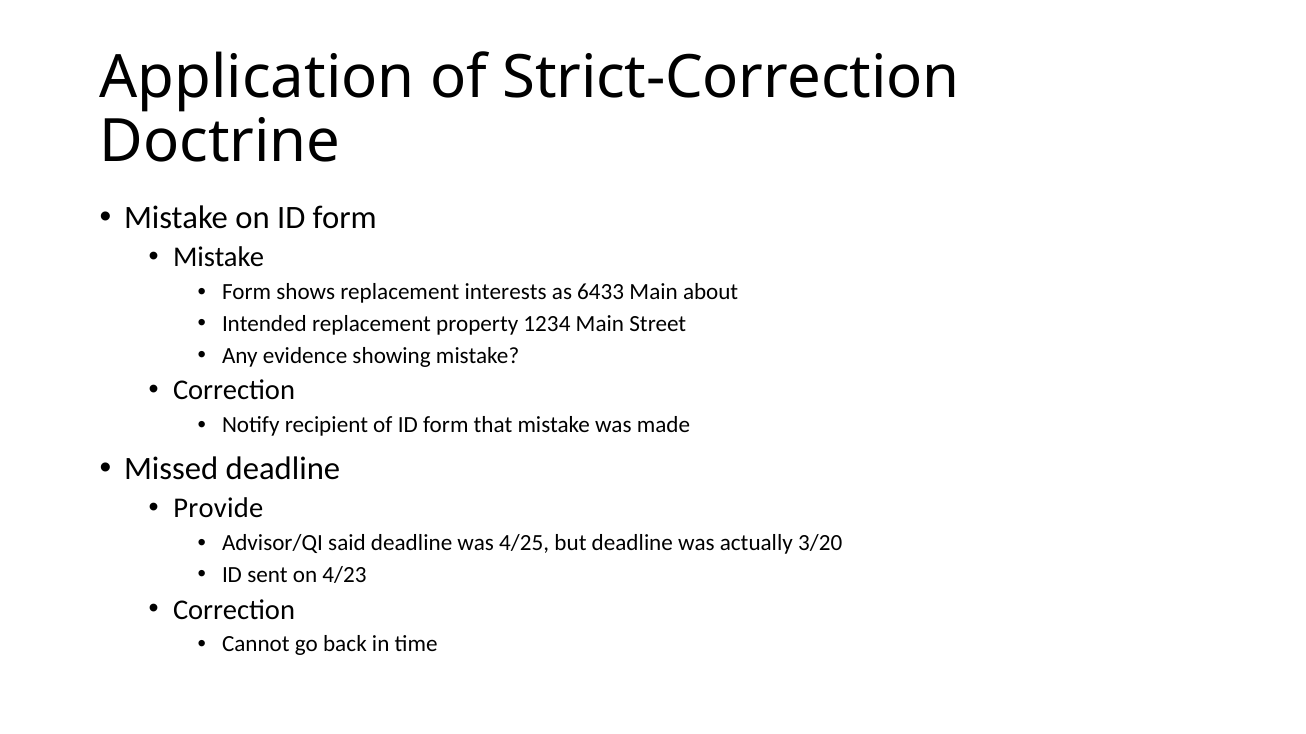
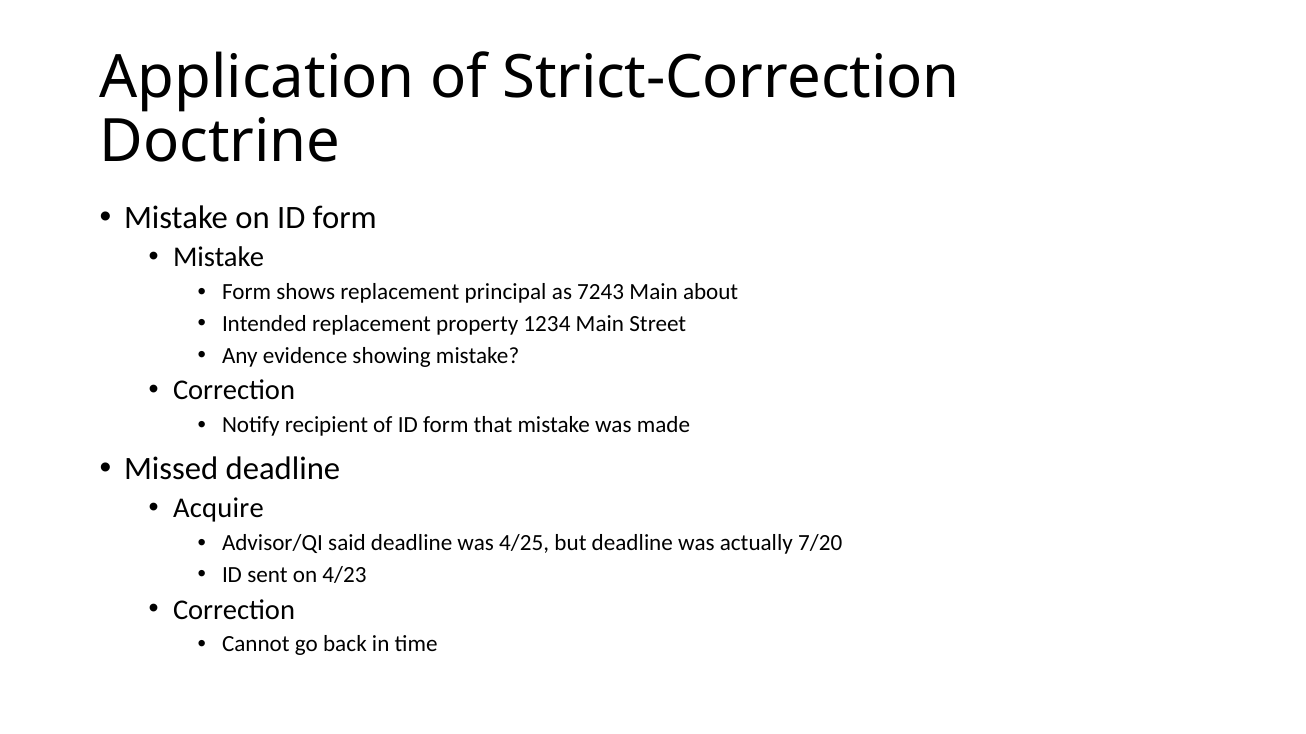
interests: interests -> principal (506, 292)
6433: 6433 -> 7243 (601, 292)
Provide: Provide -> Acquire (218, 509)
3/20: 3/20 -> 7/20 (820, 544)
